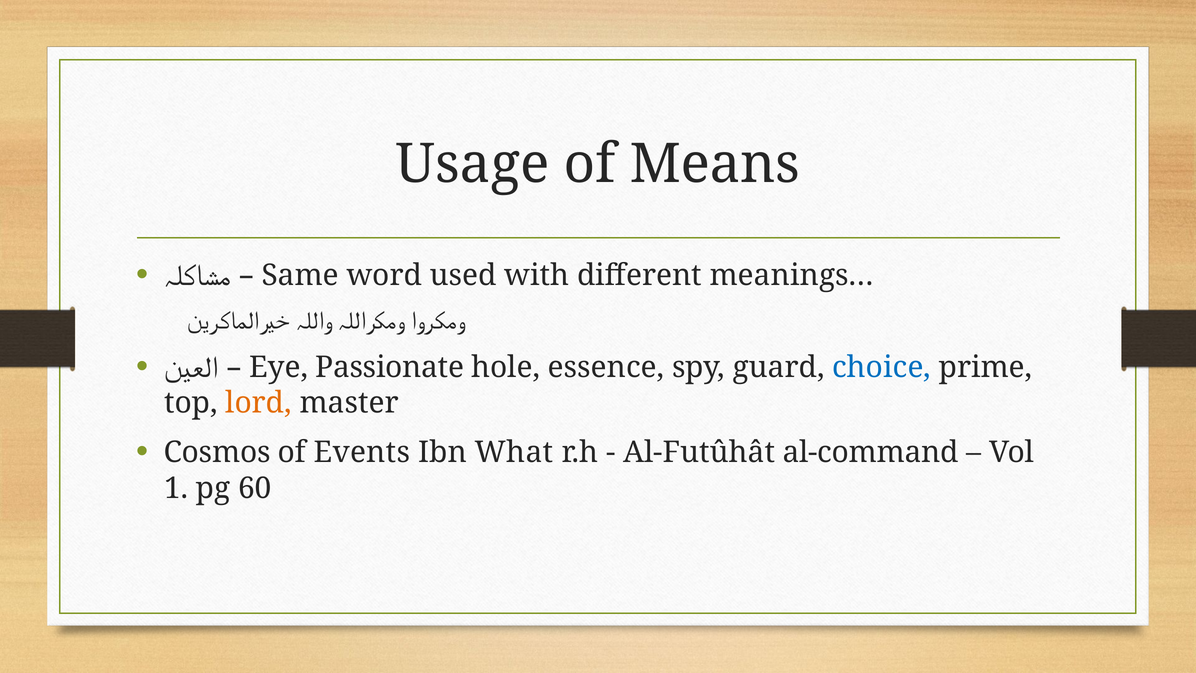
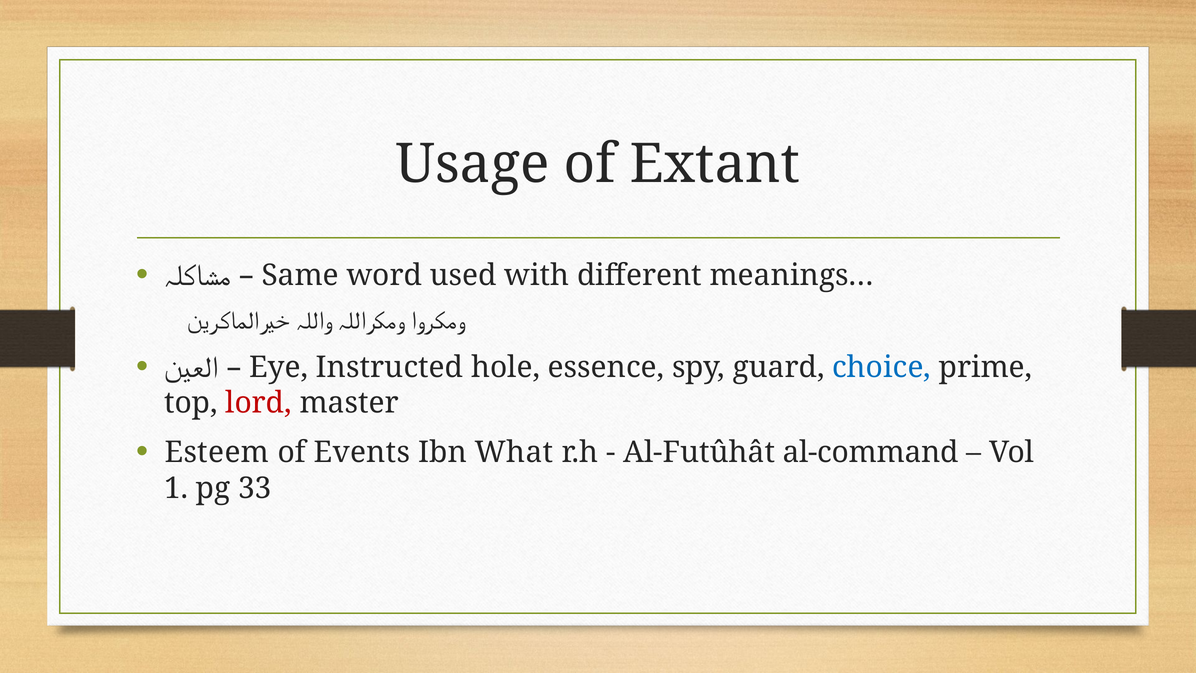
Means: Means -> Extant (715, 164)
Passionate: Passionate -> Instructed (390, 367)
lord colour: orange -> red (259, 403)
Cosmos: Cosmos -> Esteem (217, 452)
60: 60 -> 33 (255, 488)
